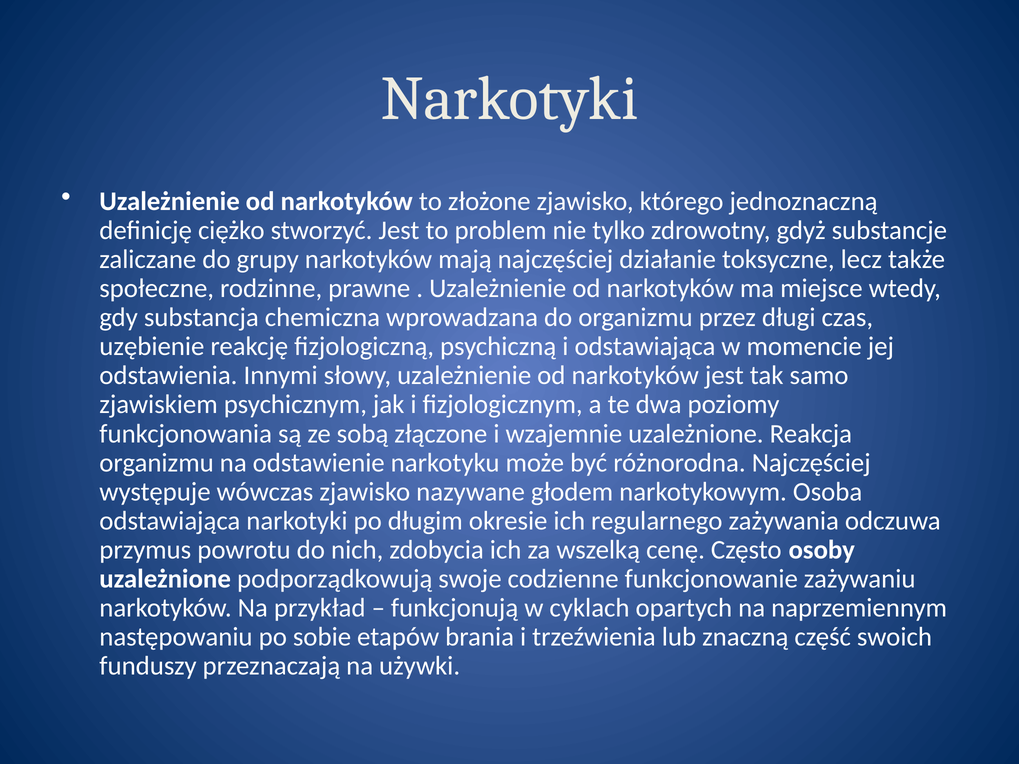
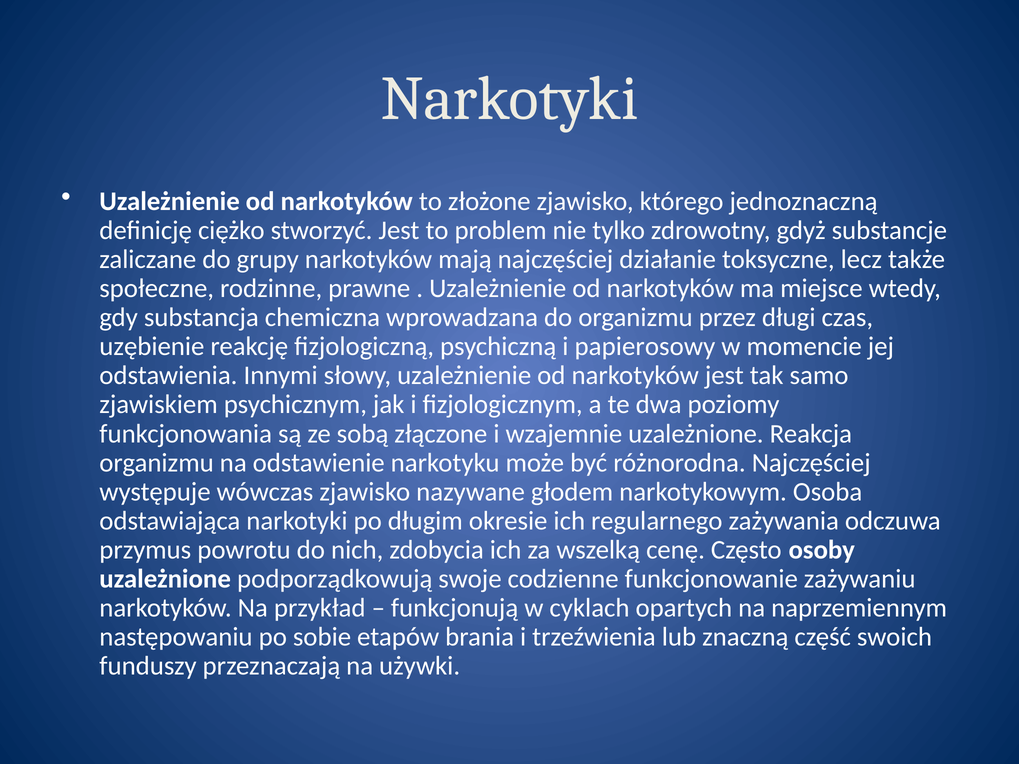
i odstawiająca: odstawiająca -> papierosowy (645, 347)
